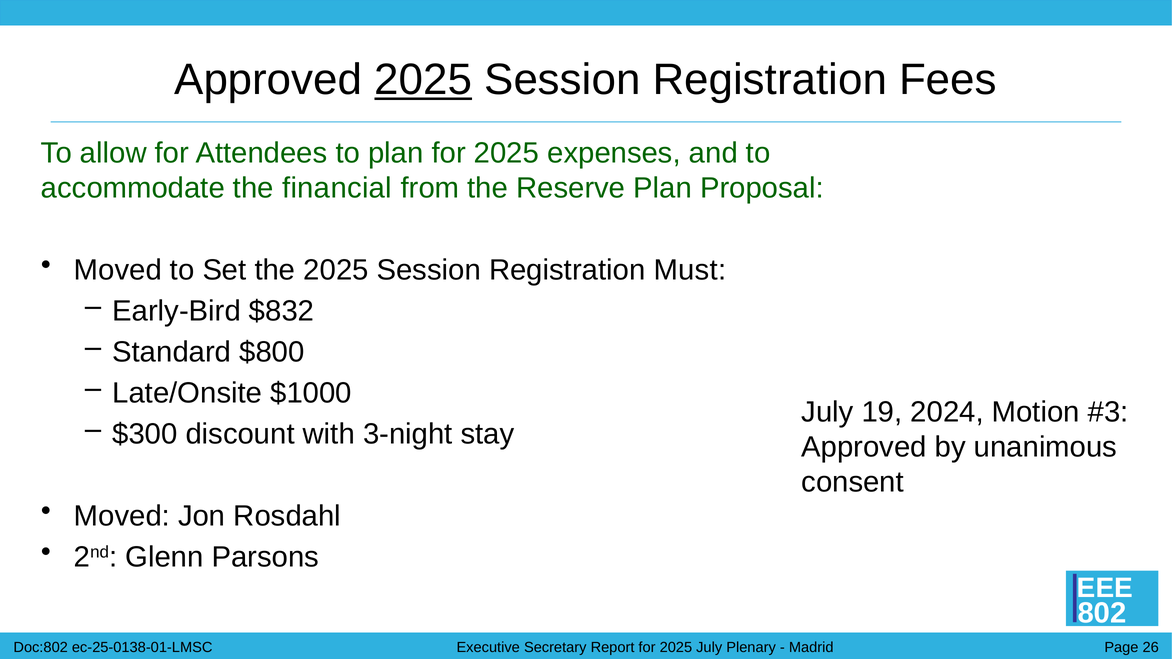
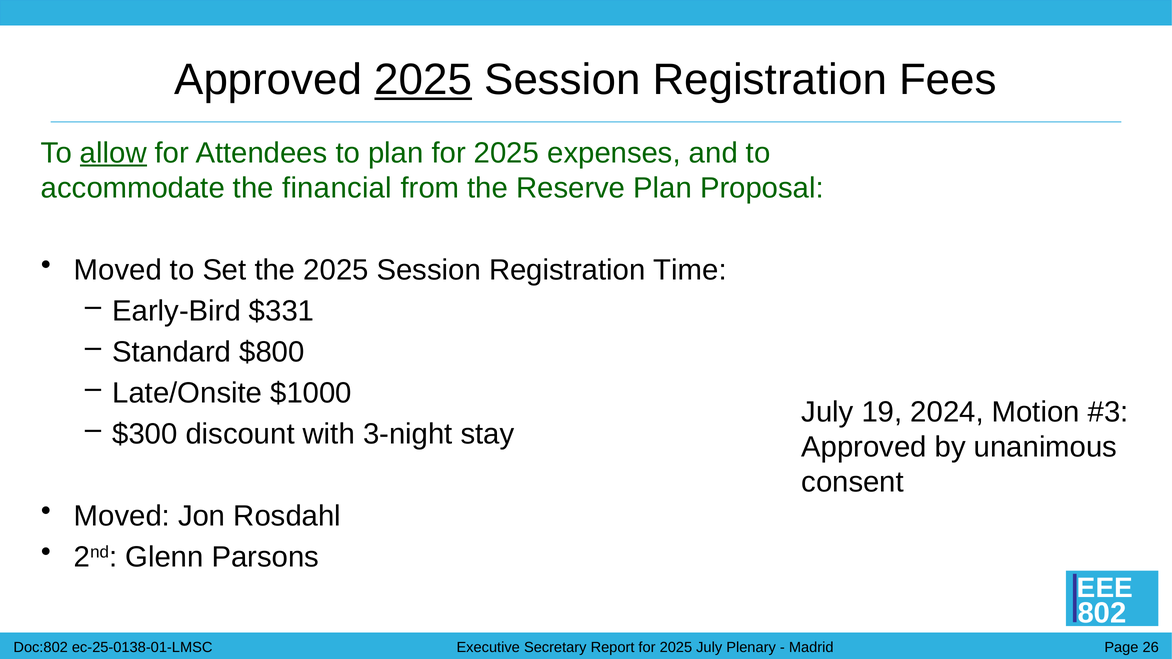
allow underline: none -> present (113, 153)
Must: Must -> Time (690, 270)
$832: $832 -> $331 (282, 311)
